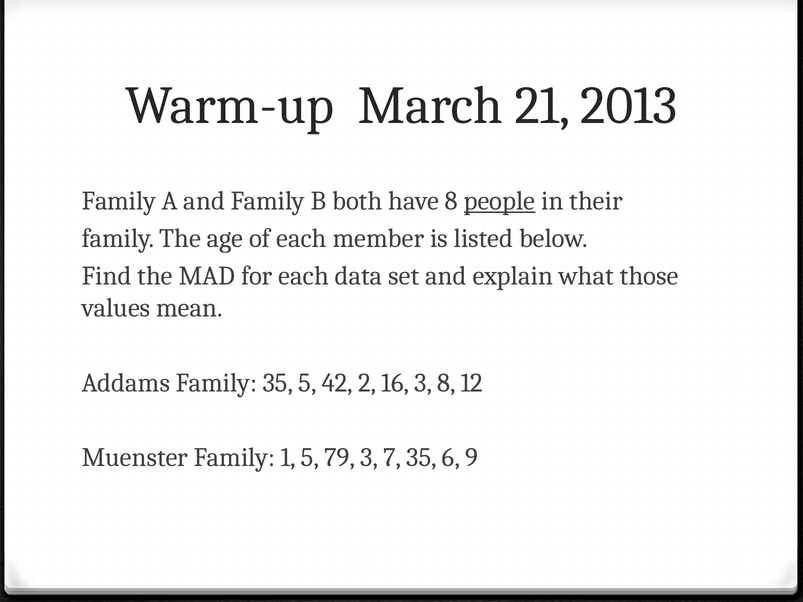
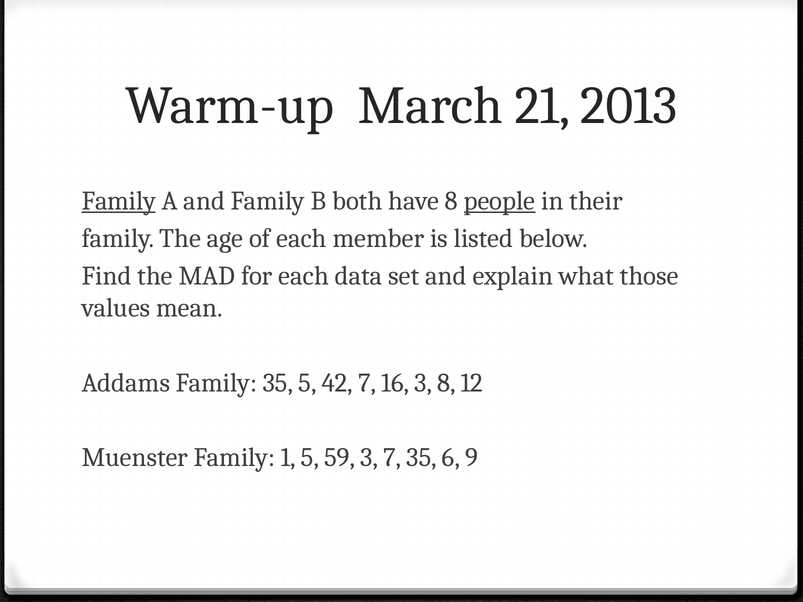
Family underline: none -> present (119, 201)
42 2: 2 -> 7 (367, 383)
79: 79 -> 59 (340, 458)
